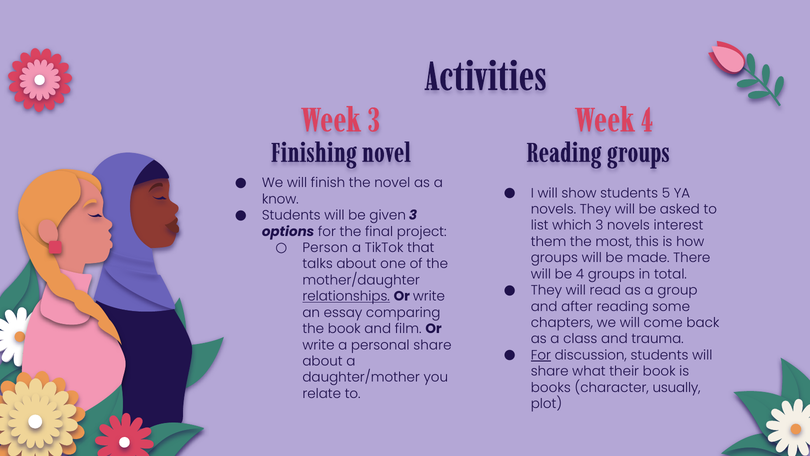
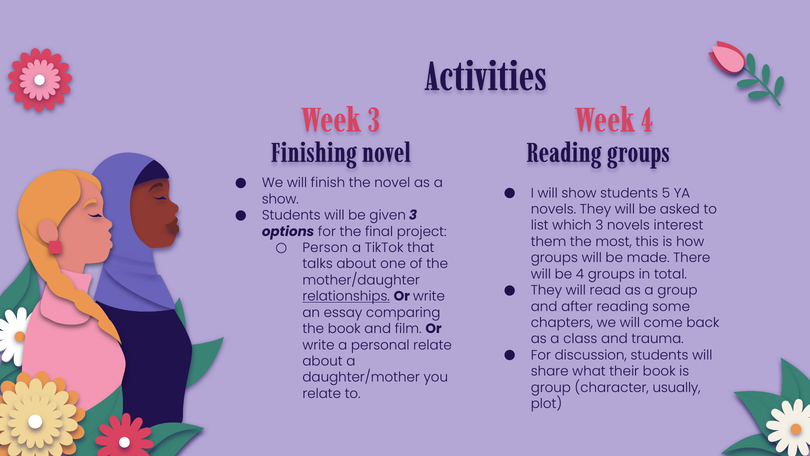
know: know -> show (280, 199)
personal share: share -> relate (433, 345)
For underline: present -> none (541, 355)
books: books -> group (551, 387)
